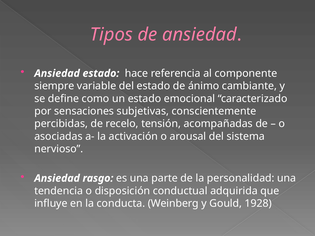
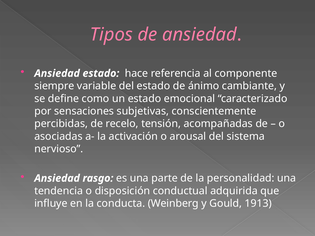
1928: 1928 -> 1913 (258, 204)
